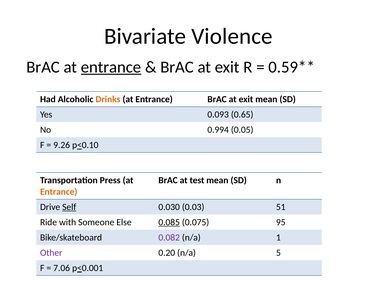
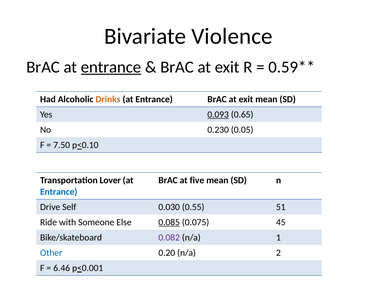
0.093 underline: none -> present (218, 115)
0.994: 0.994 -> 0.230 (218, 130)
9.26: 9.26 -> 7.50 (62, 145)
Press: Press -> Lover (110, 181)
test: test -> five (197, 181)
Entrance colour: orange -> blue (59, 192)
Self underline: present -> none (69, 207)
0.03: 0.03 -> 0.55 (193, 207)
95: 95 -> 45 (281, 223)
Other colour: purple -> blue (51, 253)
5: 5 -> 2 (278, 253)
7.06: 7.06 -> 6.46 (62, 269)
